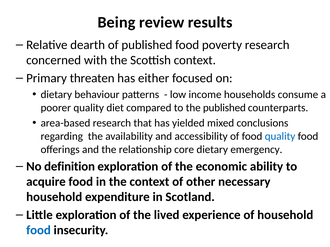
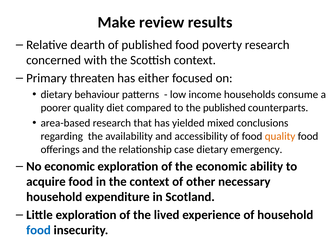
Being: Being -> Make (116, 22)
quality colour: blue -> orange (280, 136)
core: core -> case (184, 150)
No definition: definition -> economic (70, 167)
